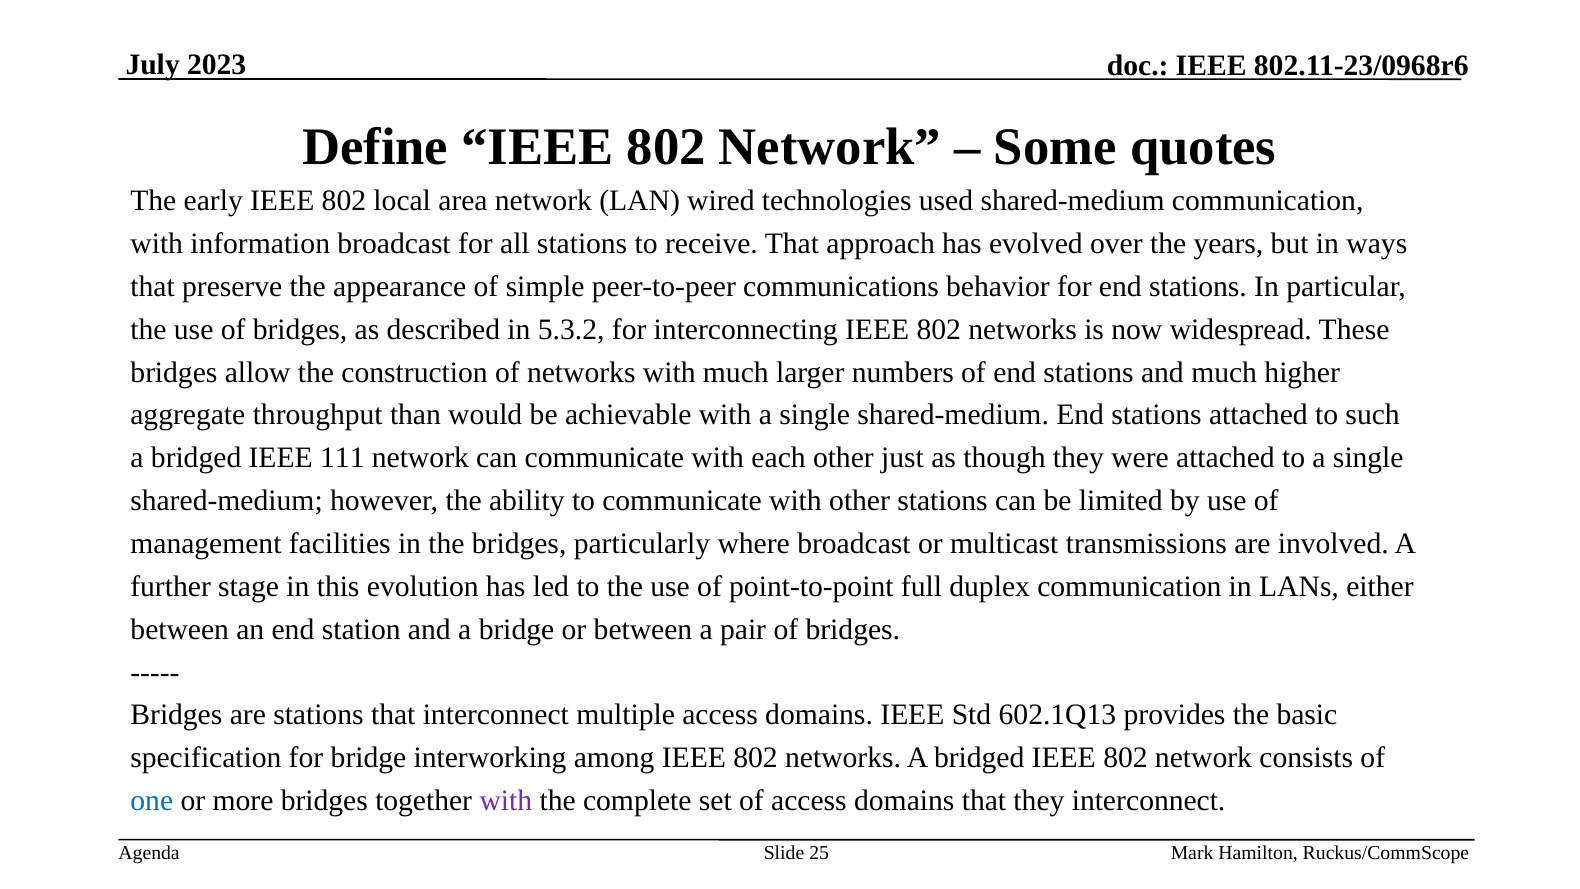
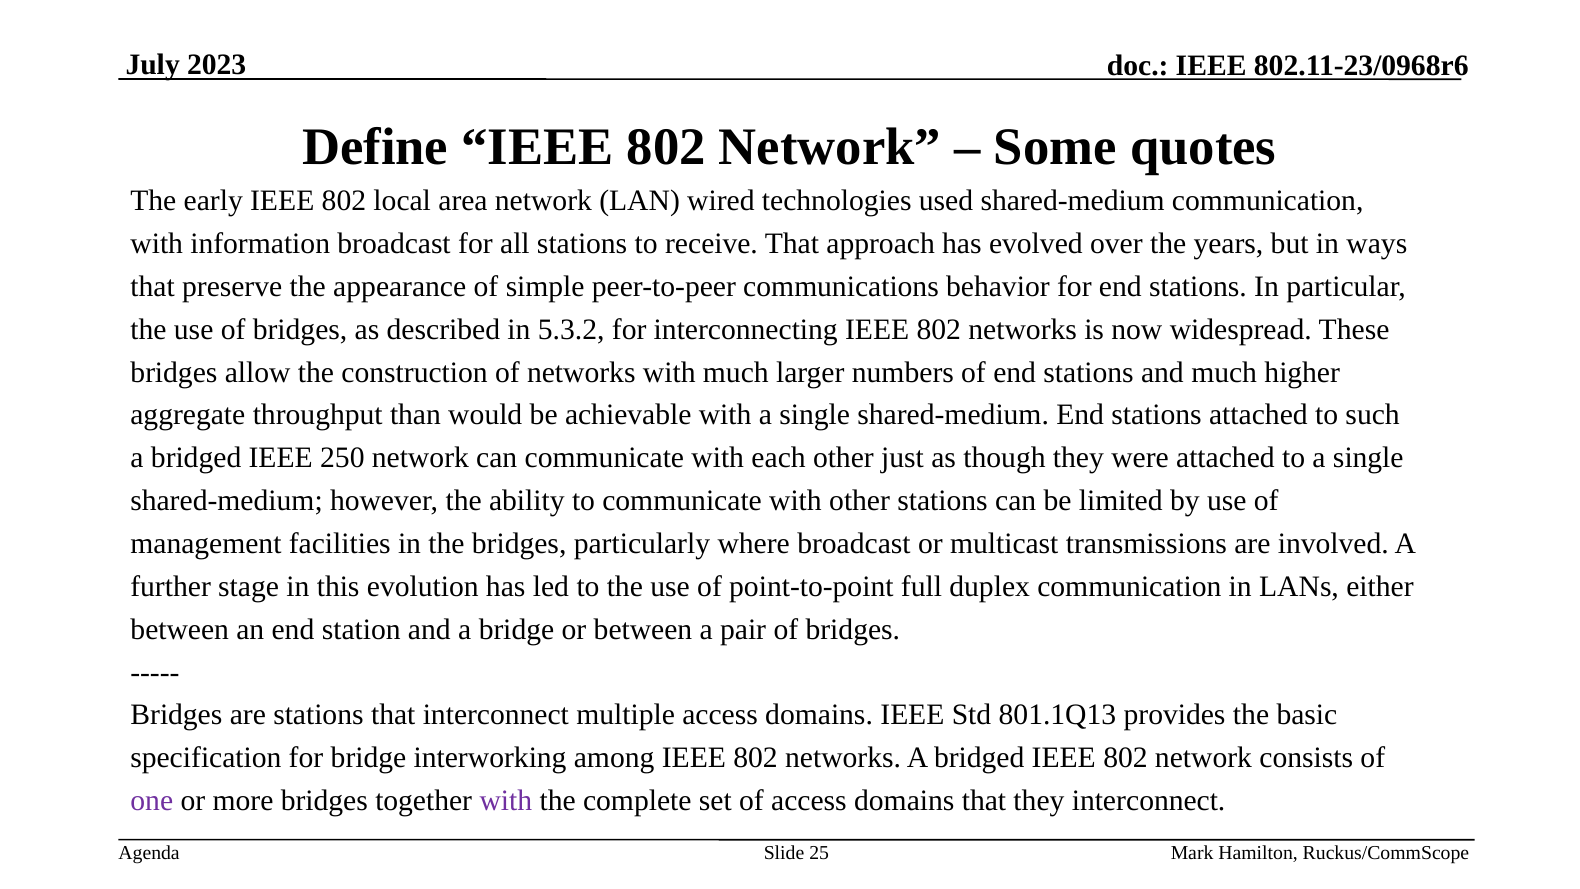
111: 111 -> 250 (342, 458)
602.1Q13: 602.1Q13 -> 801.1Q13 (1057, 715)
one colour: blue -> purple (152, 801)
